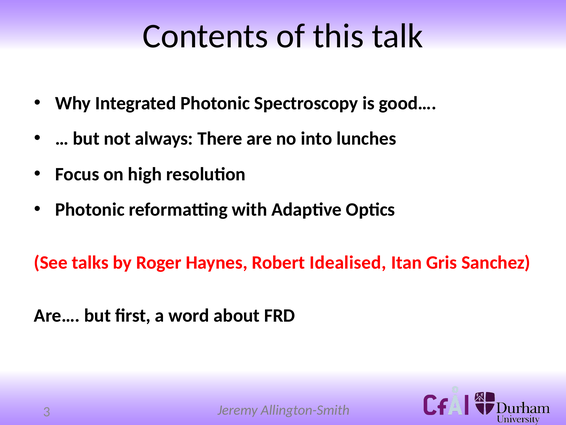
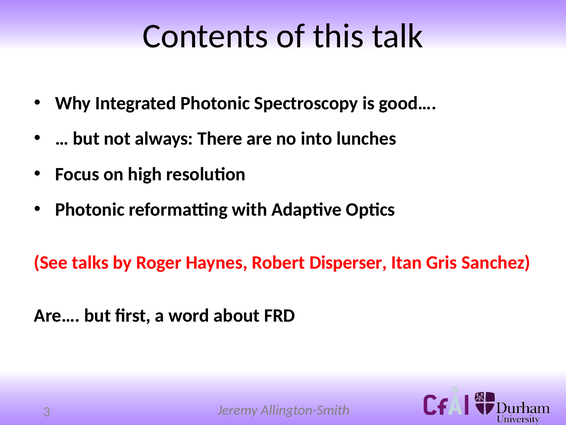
Idealised: Idealised -> Disperser (348, 262)
